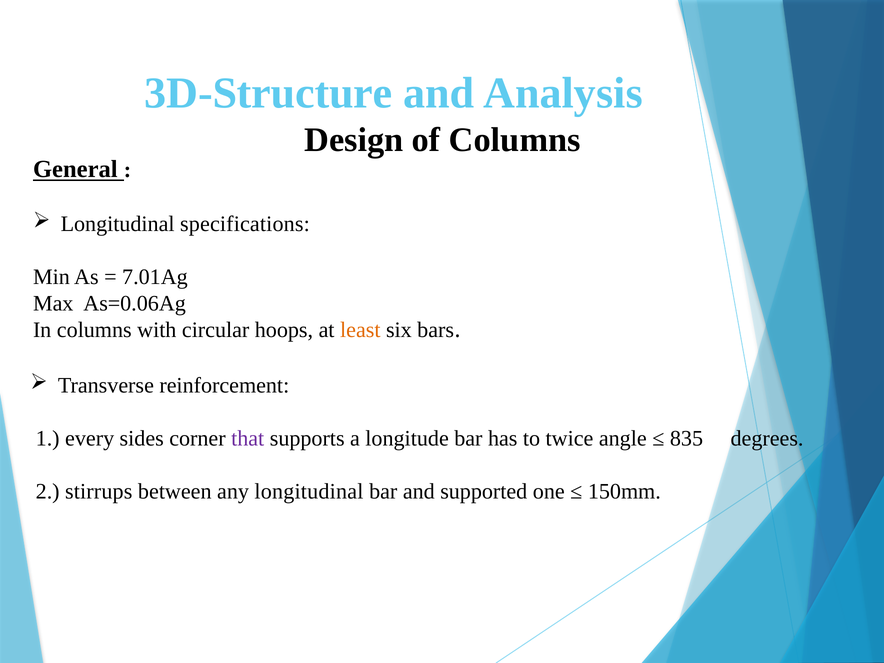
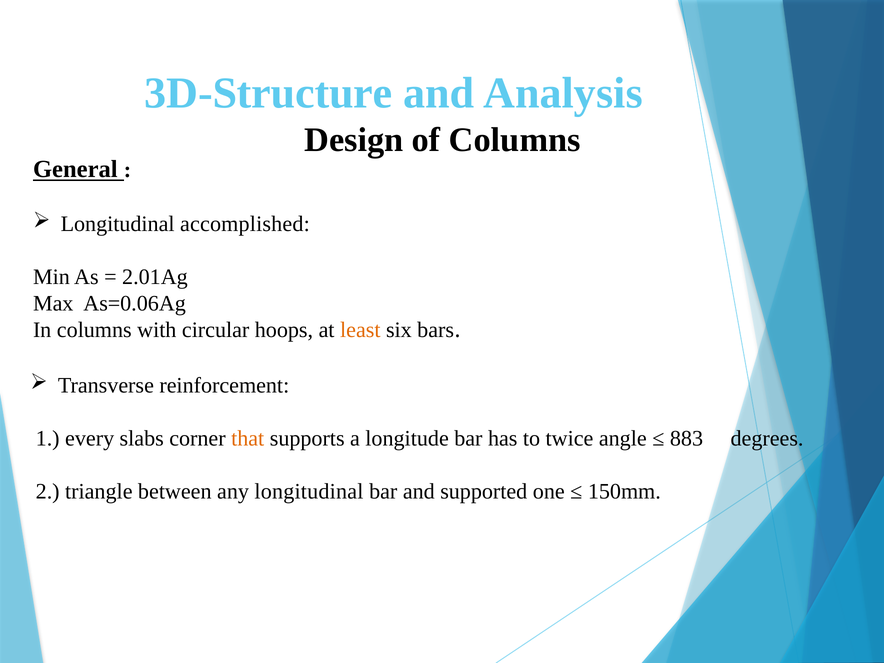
specifications: specifications -> accomplished (245, 224)
7.01Ag: 7.01Ag -> 2.01Ag (155, 277)
sides: sides -> slabs (142, 439)
that colour: purple -> orange (248, 439)
835: 835 -> 883 (686, 439)
stirrups: stirrups -> triangle (99, 492)
